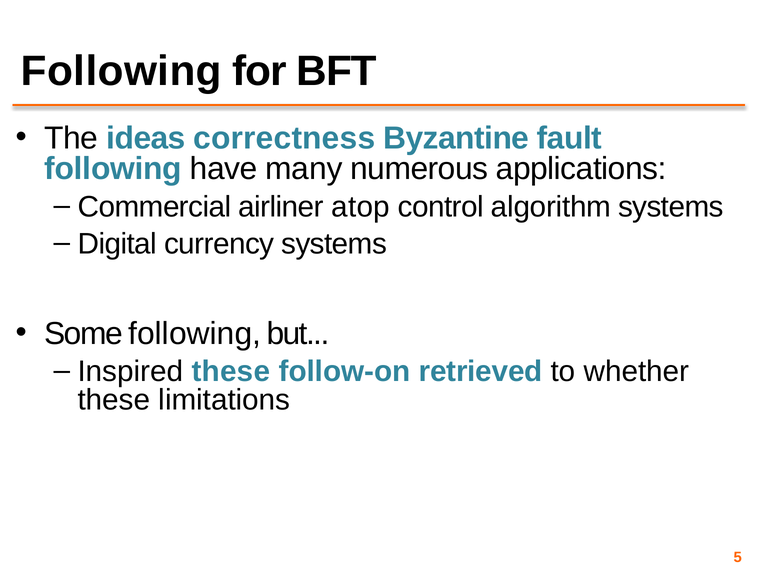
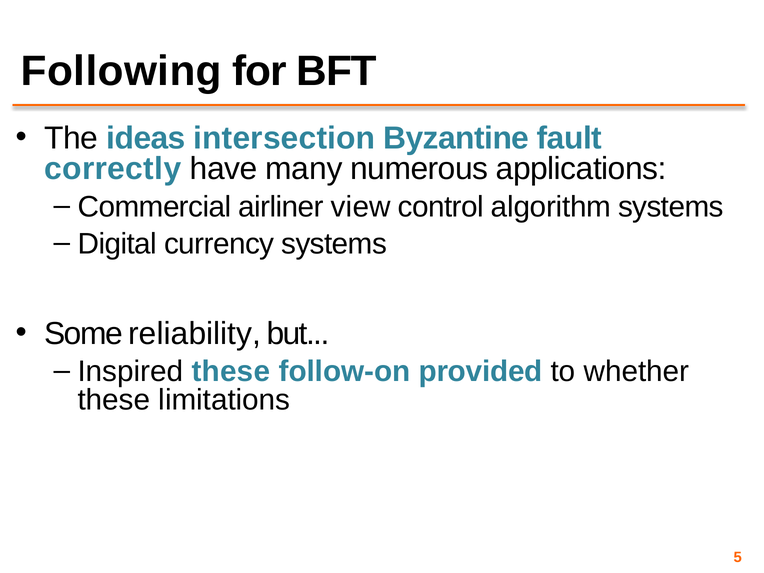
correctness: correctness -> intersection (284, 138)
following: following -> correctly (113, 169)
atop: atop -> view (361, 207)
Some following: following -> reliability (195, 334)
retrieved: retrieved -> provided (481, 372)
